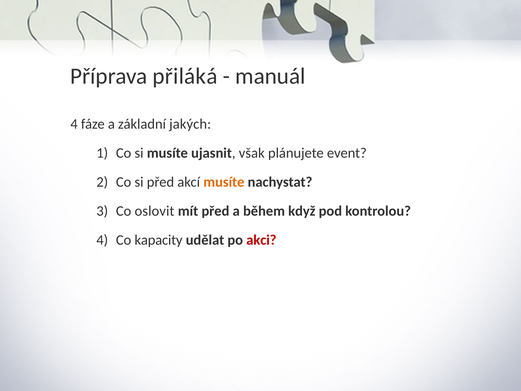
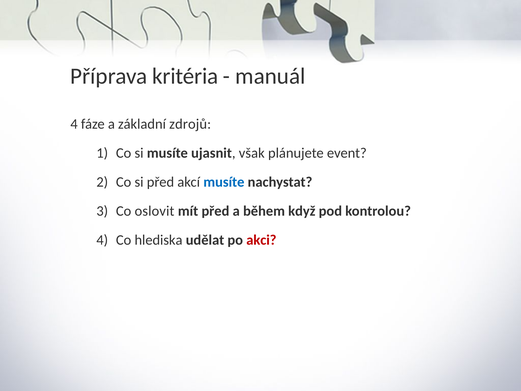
přiláká: přiláká -> kritéria (185, 76)
jakých: jakých -> zdrojů (190, 124)
musíte colour: orange -> blue (224, 182)
kapacity: kapacity -> hlediska (158, 240)
